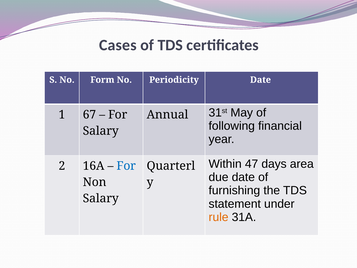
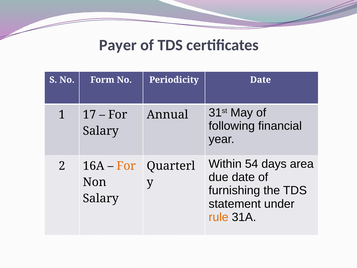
Cases: Cases -> Payer (118, 45)
67: 67 -> 17 (89, 115)
47: 47 -> 54 (252, 164)
For colour: blue -> orange (126, 166)
